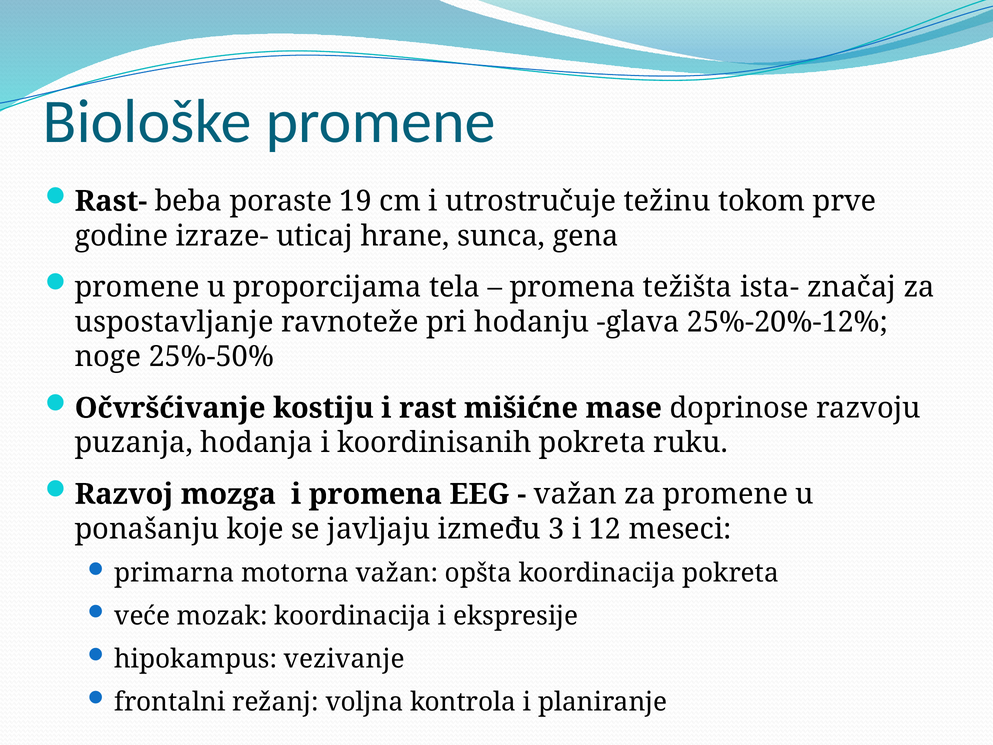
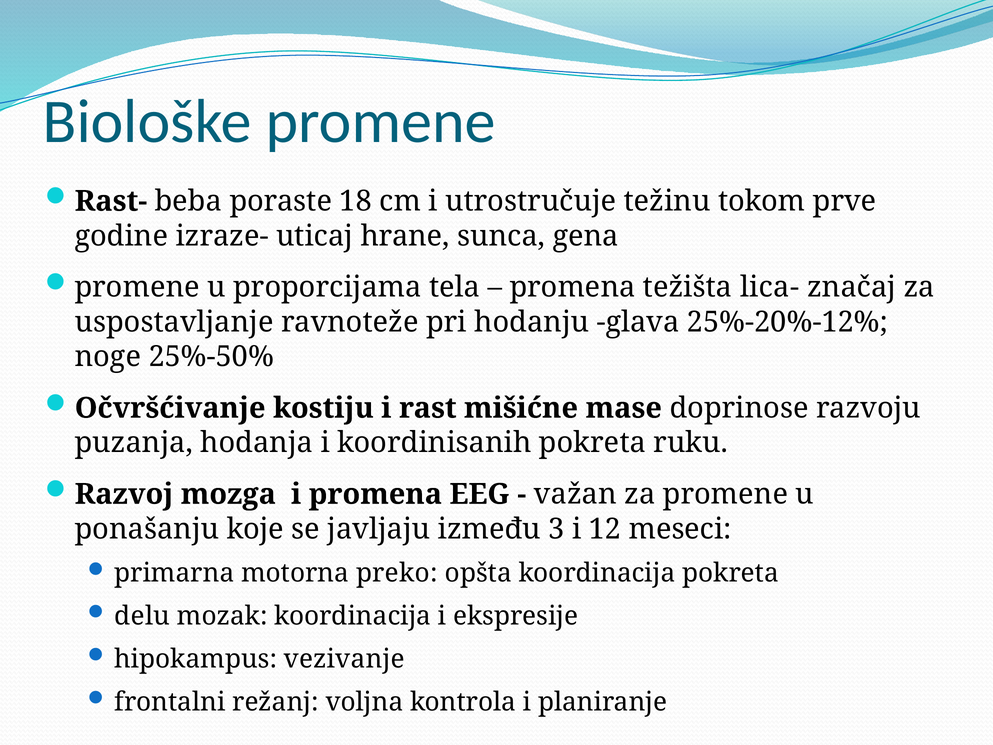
19: 19 -> 18 (356, 201)
ista-: ista- -> lica- (770, 287)
motorna važan: važan -> preko (397, 573)
veće: veće -> delu (142, 616)
